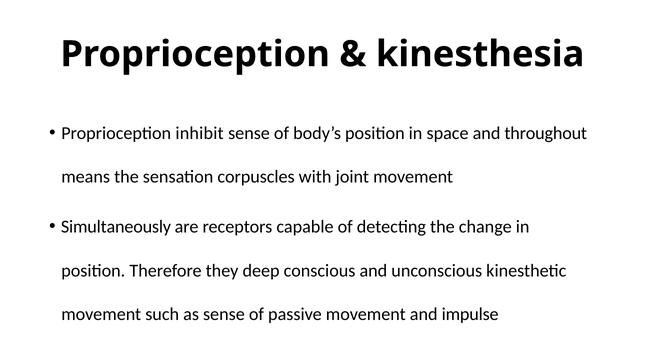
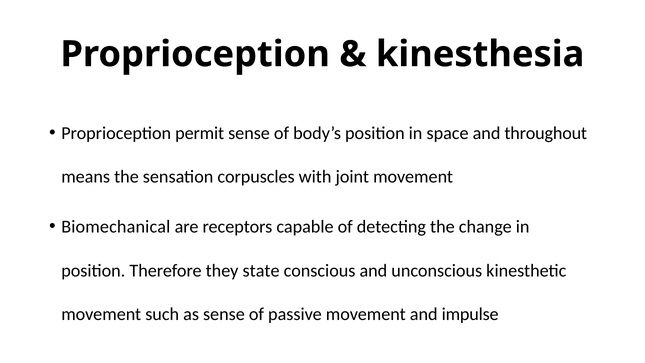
inhibit: inhibit -> permit (200, 133)
Simultaneously: Simultaneously -> Biomechanical (116, 227)
deep: deep -> state (261, 270)
